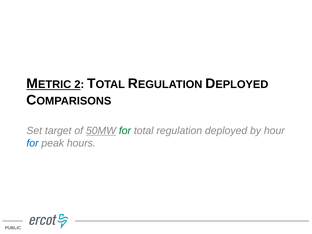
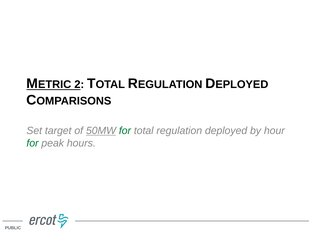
for colour: blue -> green (33, 143)
